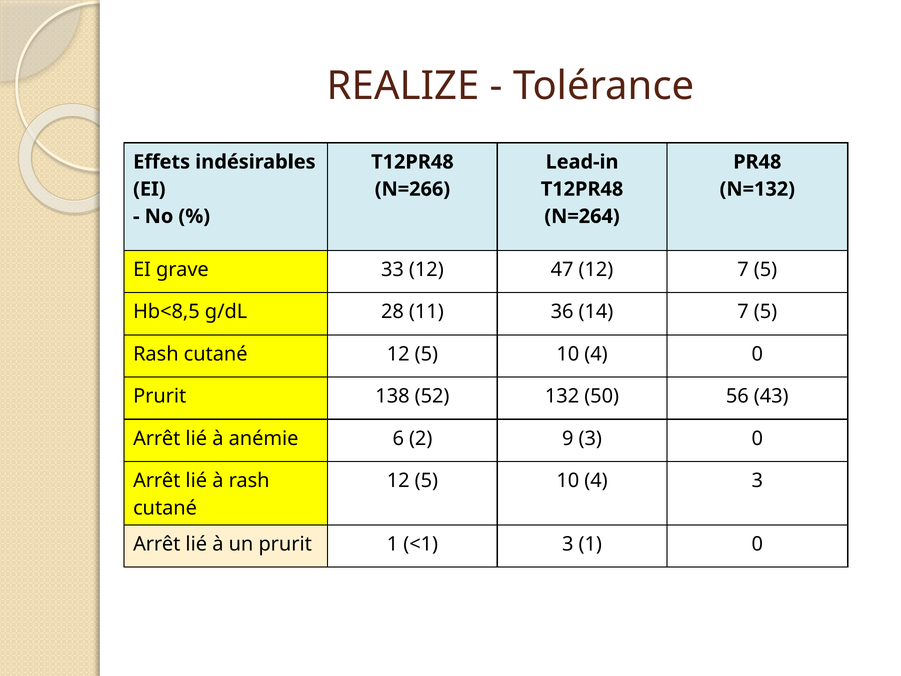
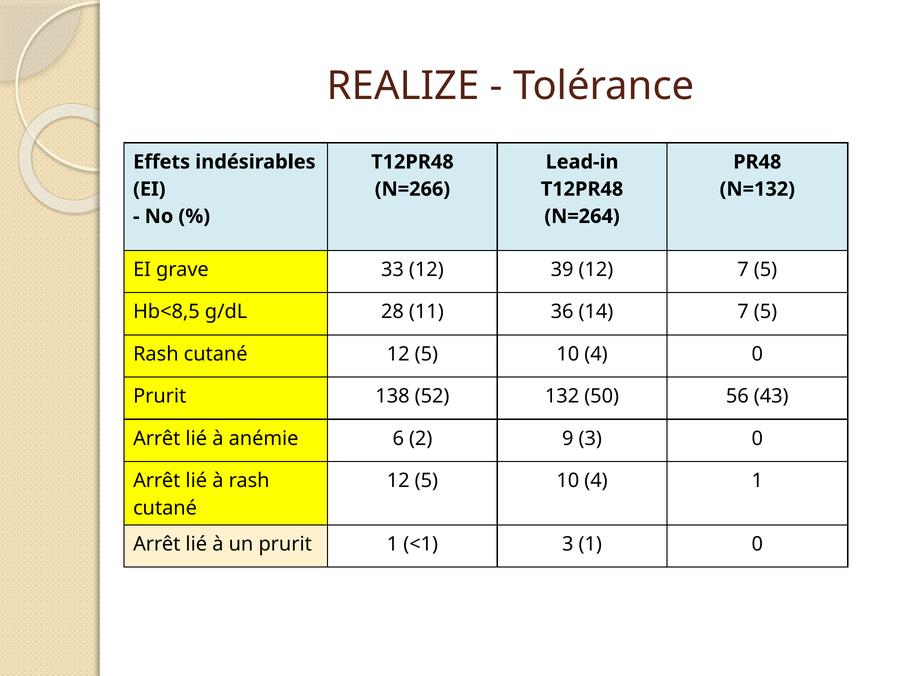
47: 47 -> 39 (562, 269)
4 3: 3 -> 1 (757, 481)
